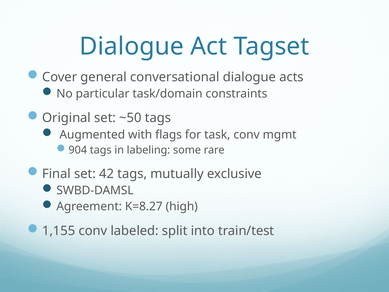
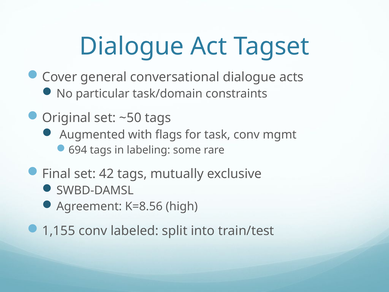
904: 904 -> 694 (78, 150)
K=8.27: K=8.27 -> K=8.56 (144, 206)
